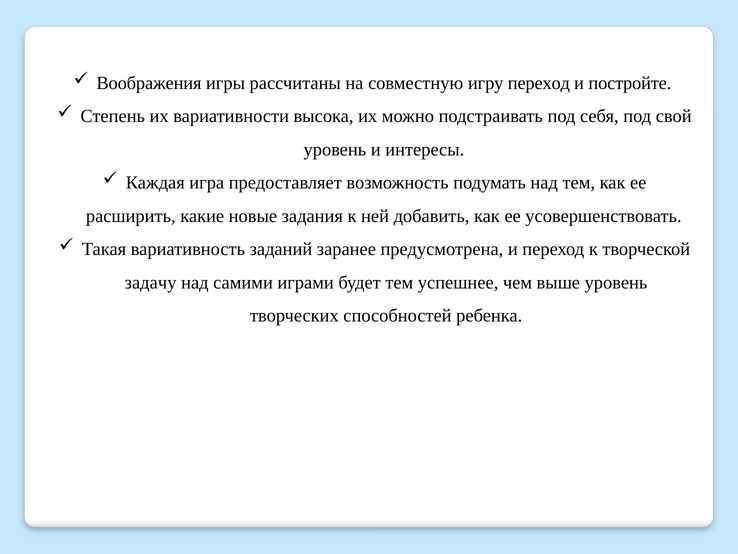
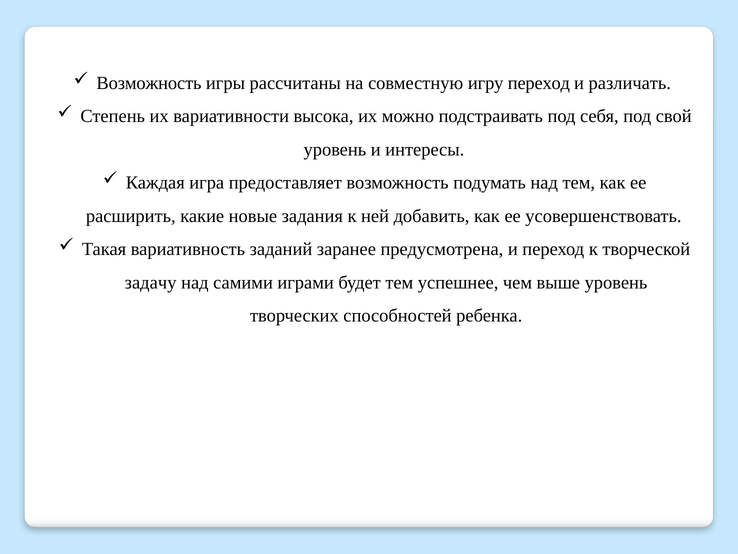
Воображения: Воображения -> Возможность (149, 83)
постройте: постройте -> различать (630, 83)
